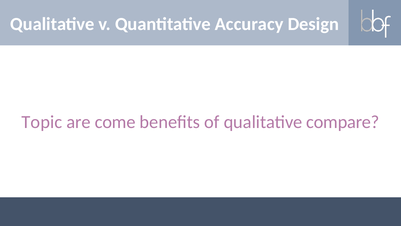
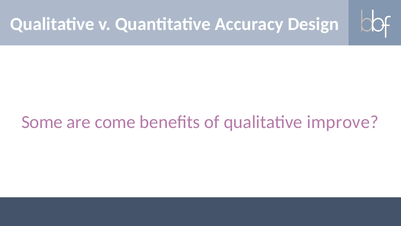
Topic: Topic -> Some (42, 122)
compare: compare -> improve (343, 122)
